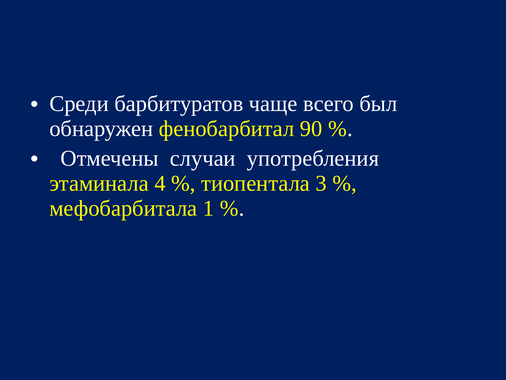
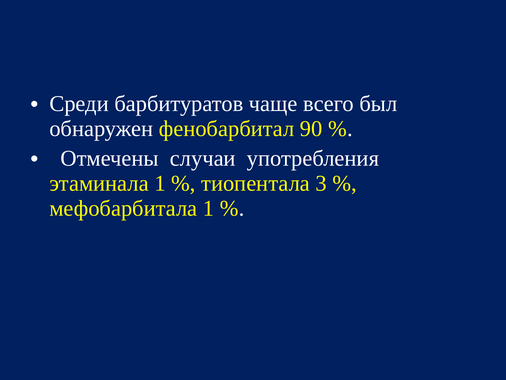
этаминала 4: 4 -> 1 (160, 183)
